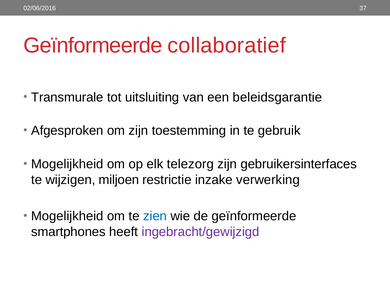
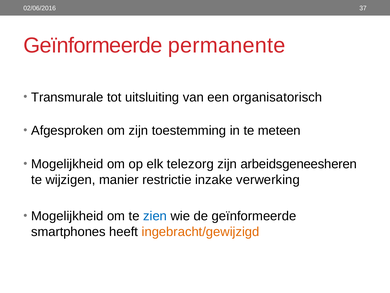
collaboratief: collaboratief -> permanente (227, 45)
beleidsgarantie: beleidsgarantie -> organisatorisch (277, 97)
gebruik: gebruik -> meteen (279, 130)
gebruikersinterfaces: gebruikersinterfaces -> arbeidsgeneesheren (299, 164)
miljoen: miljoen -> manier (119, 179)
ingebracht/gewijzigd colour: purple -> orange (201, 231)
